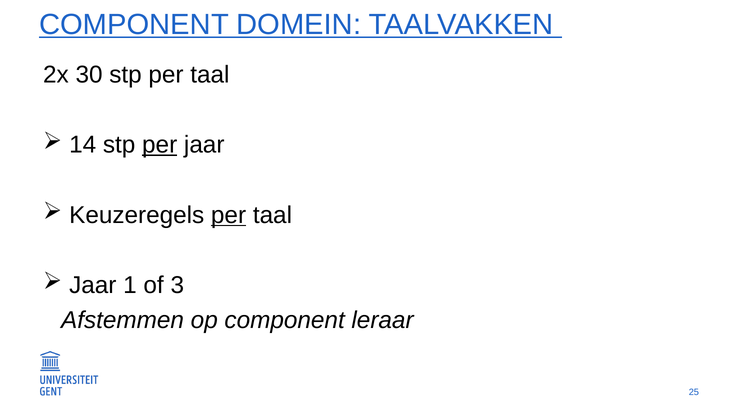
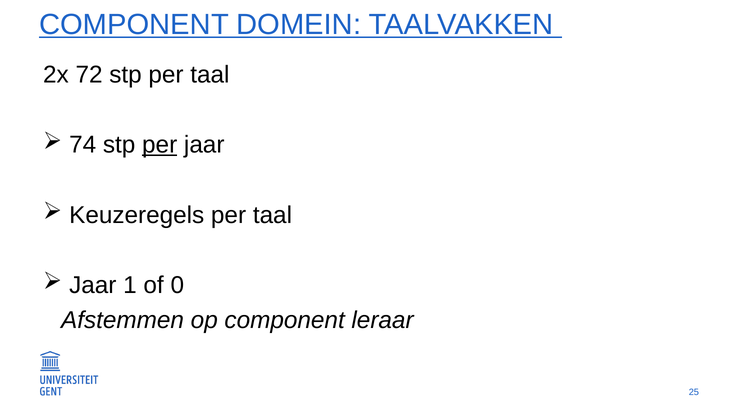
30: 30 -> 72 (89, 75)
14: 14 -> 74 (83, 145)
per underline: present -> none (229, 215)
3: 3 -> 0 (177, 285)
